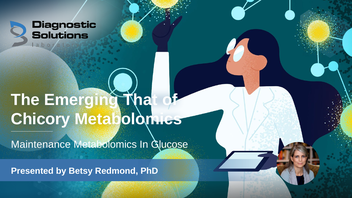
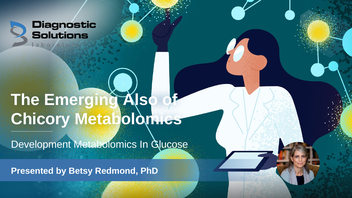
That: That -> Also (140, 100)
Maintenance: Maintenance -> Development (41, 144)
